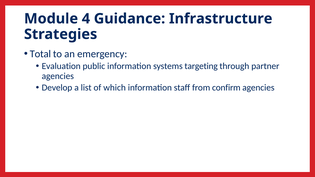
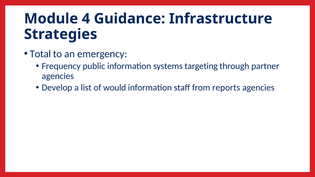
Evaluation: Evaluation -> Frequency (61, 66)
which: which -> would (115, 88)
confirm: confirm -> reports (226, 88)
